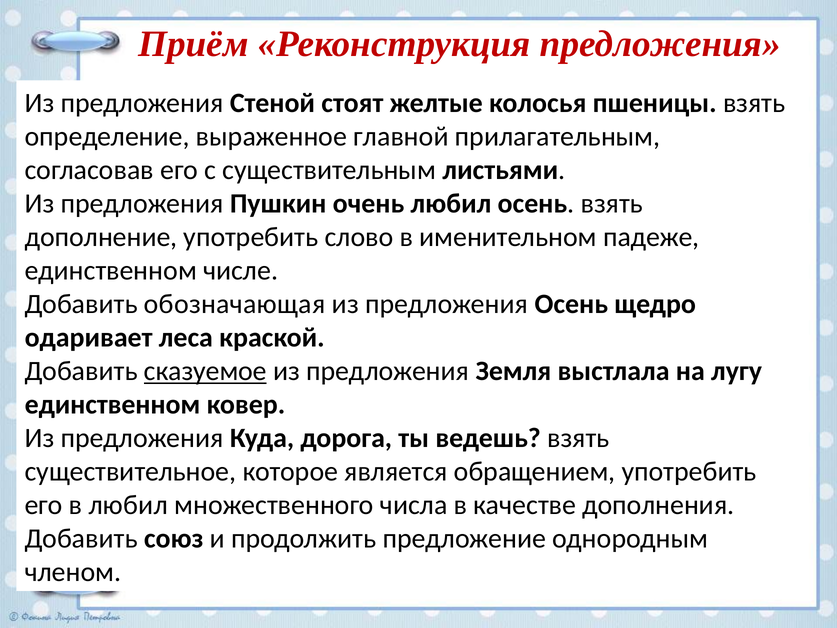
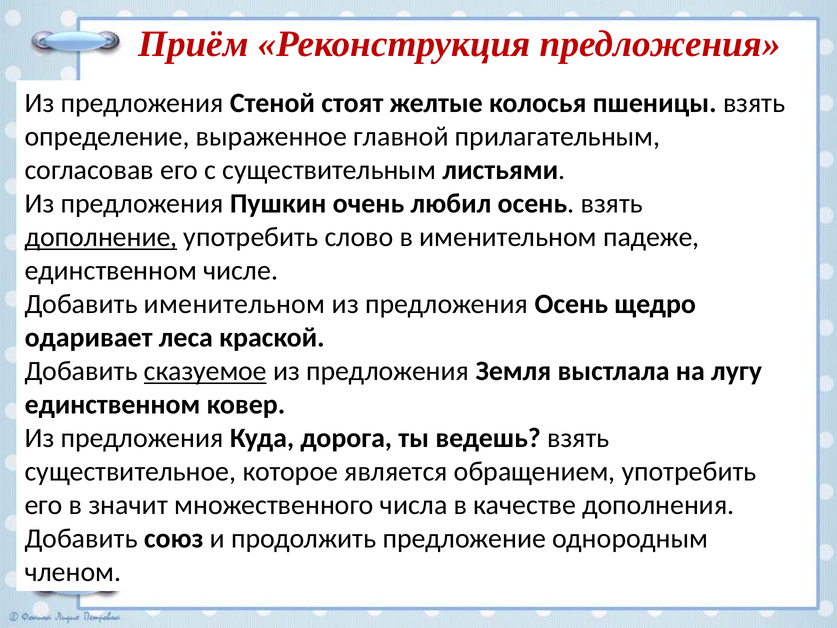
дополнение underline: none -> present (101, 237)
Добавить обозначающая: обозначающая -> именительном (235, 304)
в любил: любил -> значит (128, 505)
